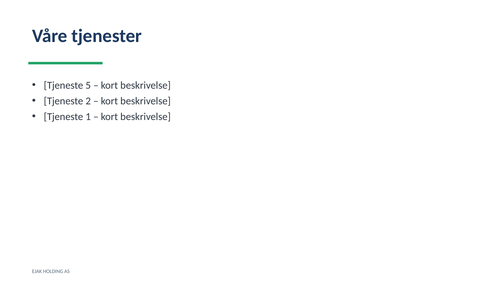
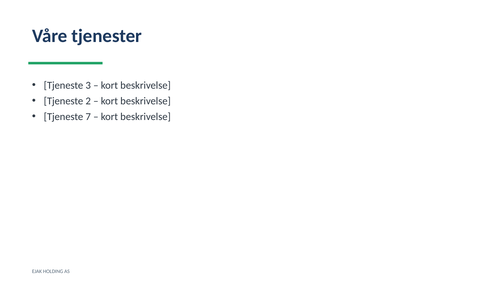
5: 5 -> 3 (88, 85)
1: 1 -> 7 (88, 117)
